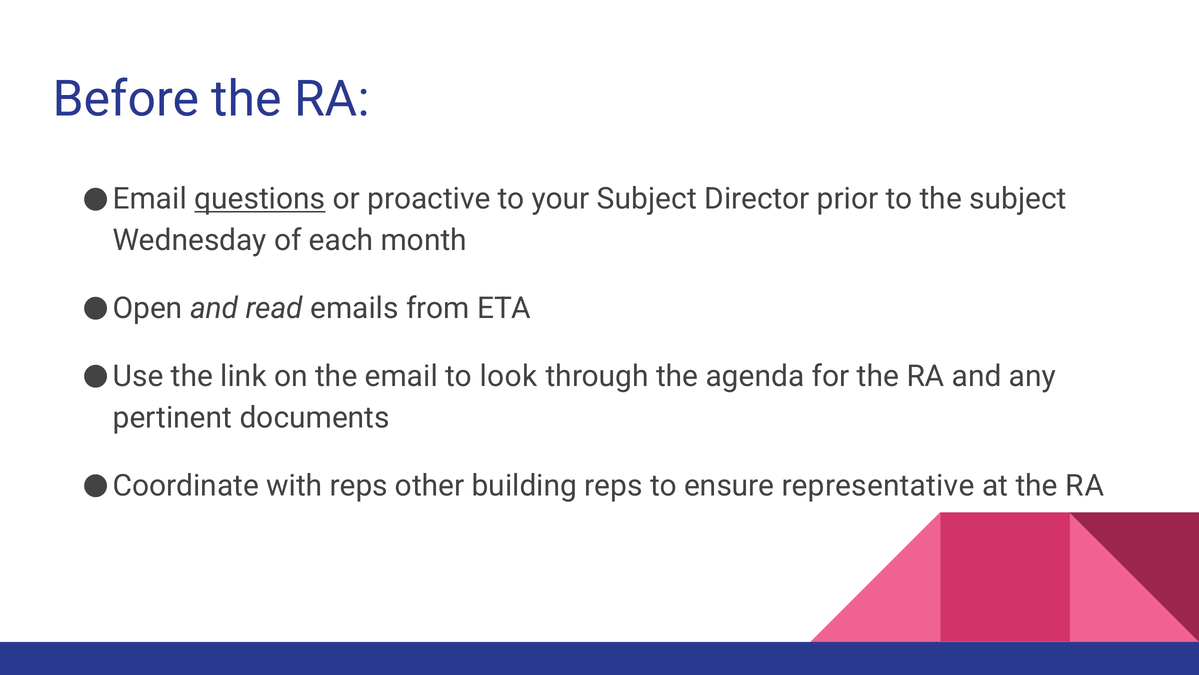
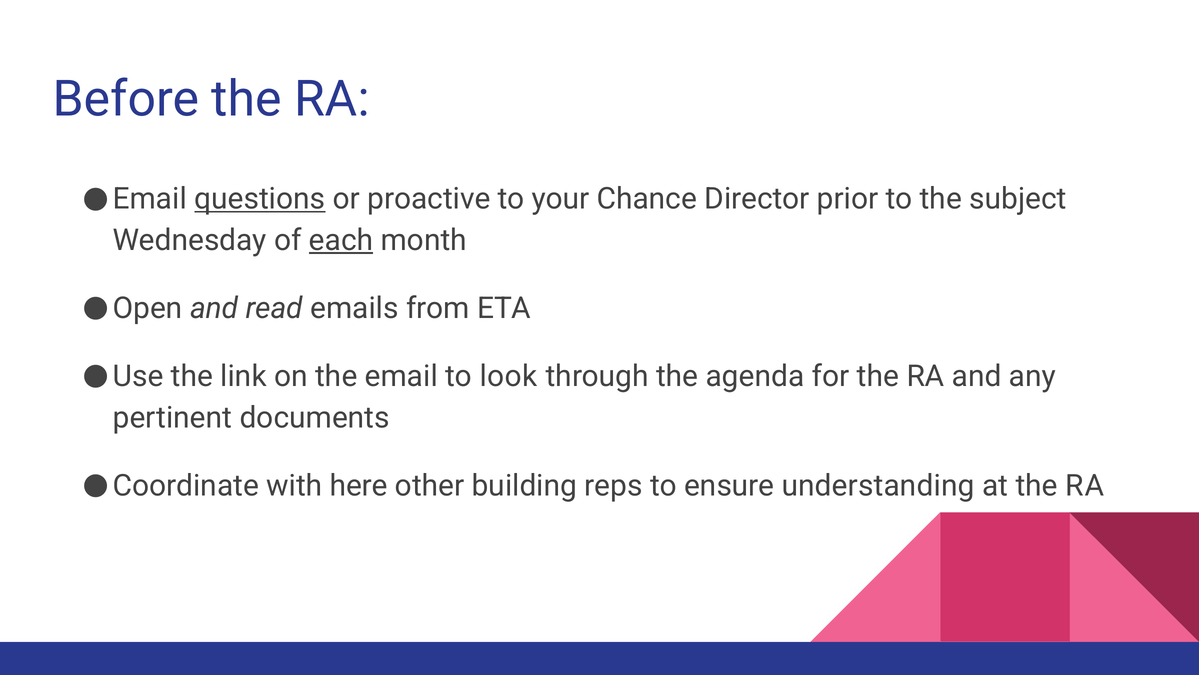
your Subject: Subject -> Chance (647, 199)
each underline: none -> present (341, 240)
with reps: reps -> here (359, 485)
representative: representative -> understanding (878, 485)
